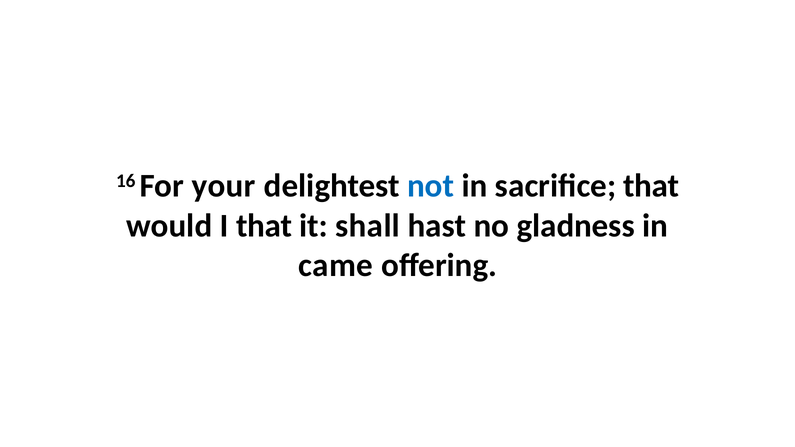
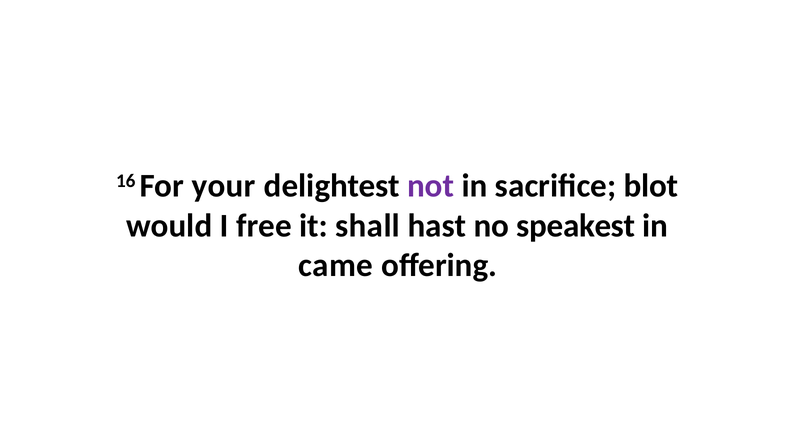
not colour: blue -> purple (431, 186)
sacrifice that: that -> blot (651, 186)
I that: that -> free (264, 226)
gladness: gladness -> speakest (576, 226)
